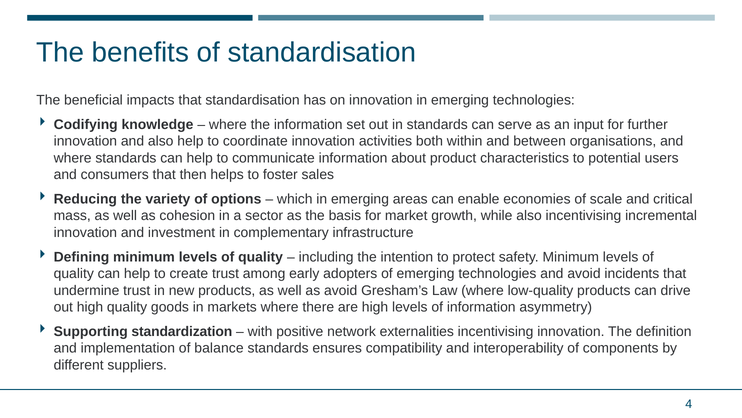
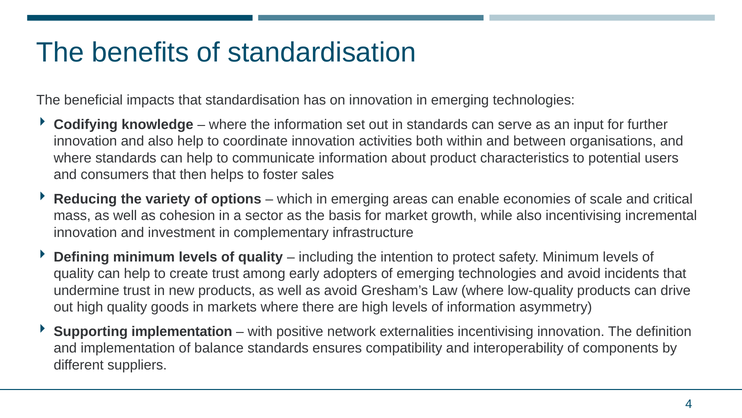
Supporting standardization: standardization -> implementation (182, 331)
